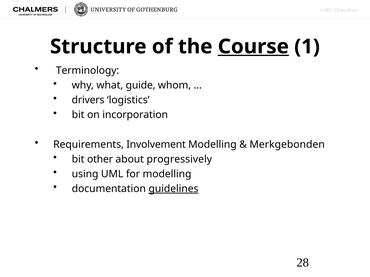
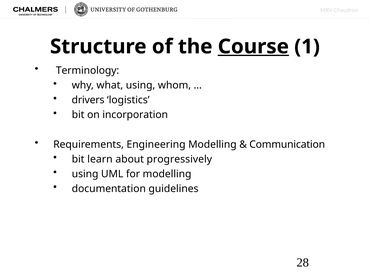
what guide: guide -> using (141, 85)
Involvement: Involvement -> Engineering (156, 145)
Merkgebonden: Merkgebonden -> Communication (287, 145)
other: other -> learn (100, 159)
guidelines underline: present -> none (174, 189)
